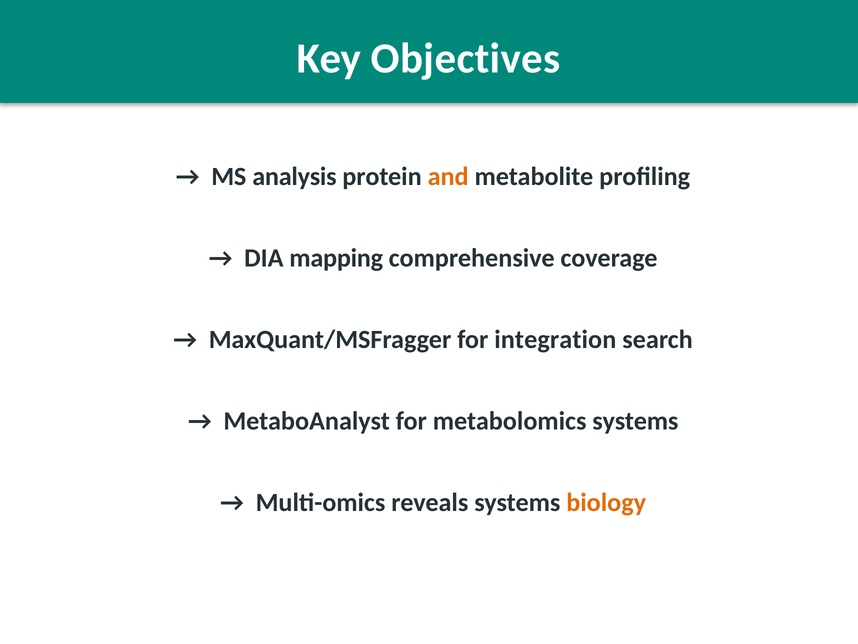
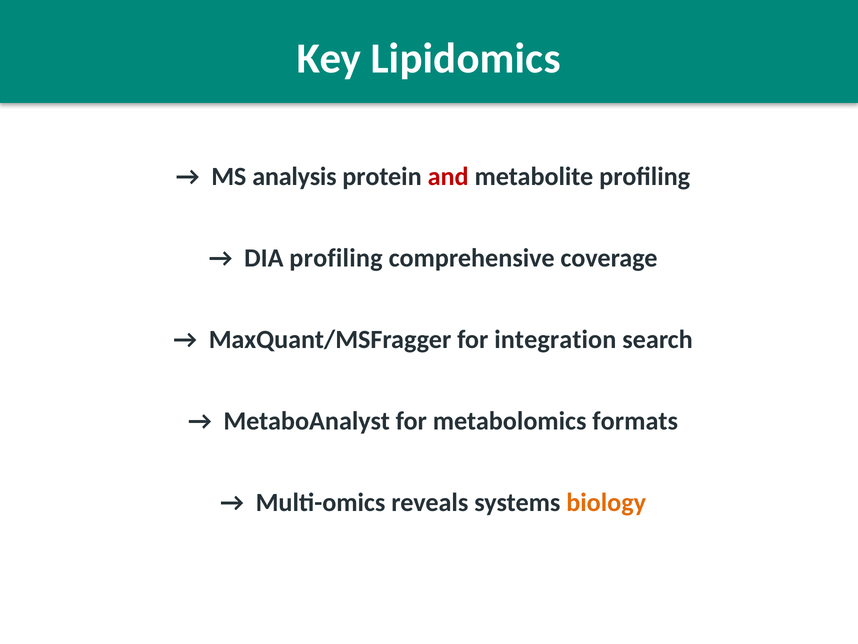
Objectives: Objectives -> Lipidomics (466, 59)
and colour: orange -> red (448, 176)
DIA mapping: mapping -> profiling (336, 258)
metabolomics systems: systems -> formats (635, 421)
